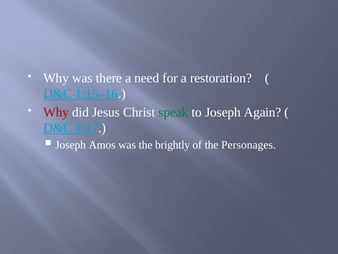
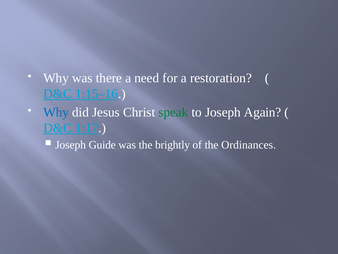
Why colour: red -> blue (56, 112)
Amos: Amos -> Guide (102, 145)
Personages: Personages -> Ordinances (249, 145)
